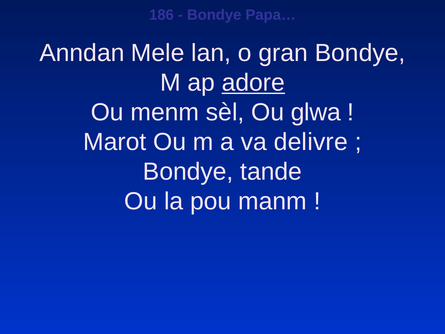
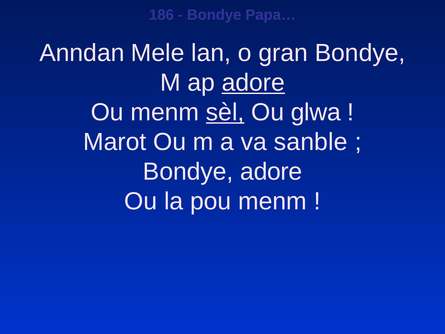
sèl underline: none -> present (225, 112)
delivre: delivre -> sanble (311, 142)
Bondye tande: tande -> adore (271, 172)
pou manm: manm -> menm (273, 201)
